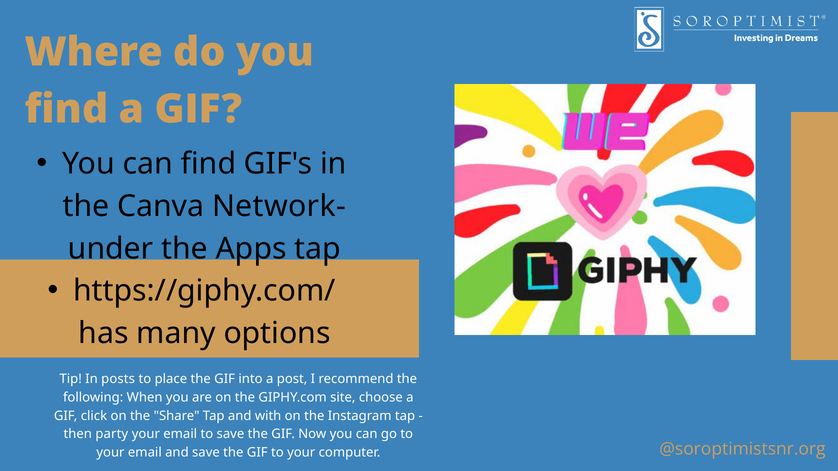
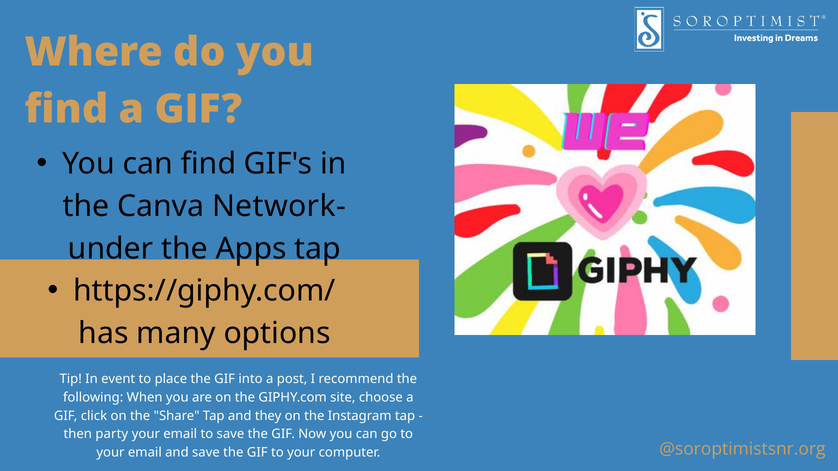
posts: posts -> event (118, 379)
with: with -> they (268, 416)
